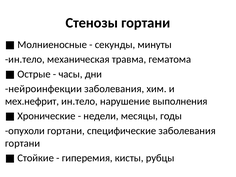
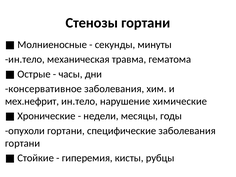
нейроинфекции: нейроинфекции -> консервативное (43, 89)
выполнения: выполнения -> химические (180, 101)
